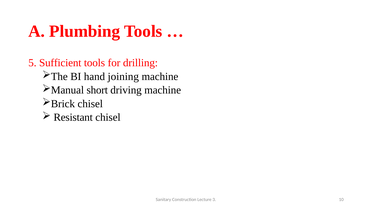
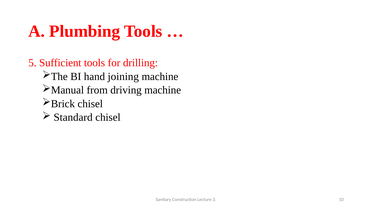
short: short -> from (97, 90)
Resistant: Resistant -> Standard (73, 118)
